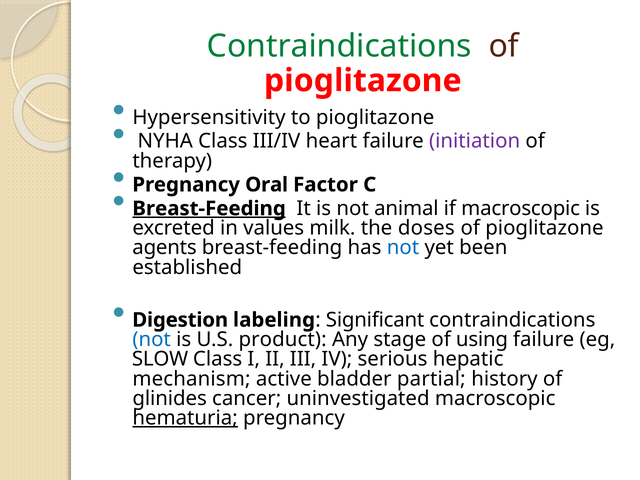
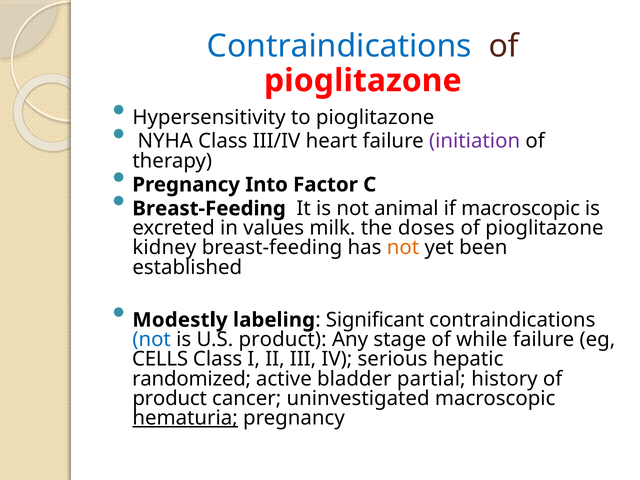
Contraindications colour: green -> blue (339, 46)
Oral: Oral -> Into (267, 185)
Breast-Feeding underline: present -> none (209, 209)
agents: agents -> kidney (164, 248)
not colour: blue -> orange (403, 248)
Digestion: Digestion -> Modestly (180, 320)
using: using -> while (482, 340)
SLOW: SLOW -> CELLS (160, 359)
mechanism: mechanism -> randomized (192, 379)
glinides: glinides -> product (170, 398)
